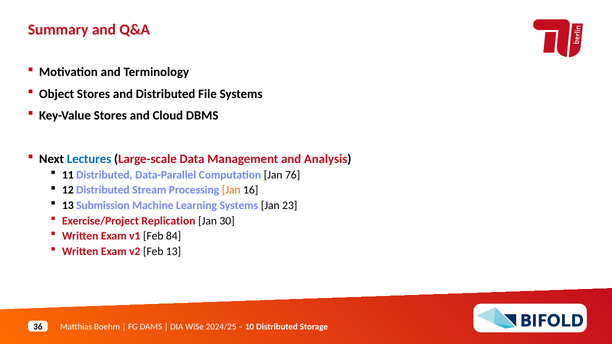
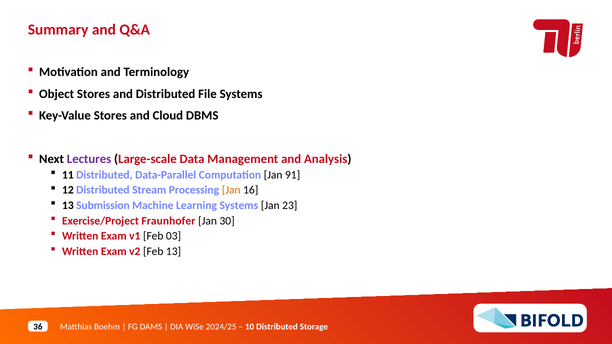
Lectures colour: blue -> purple (89, 159)
76: 76 -> 91 (293, 175)
Replication: Replication -> Fraunhofer (168, 221)
84: 84 -> 03 (174, 236)
